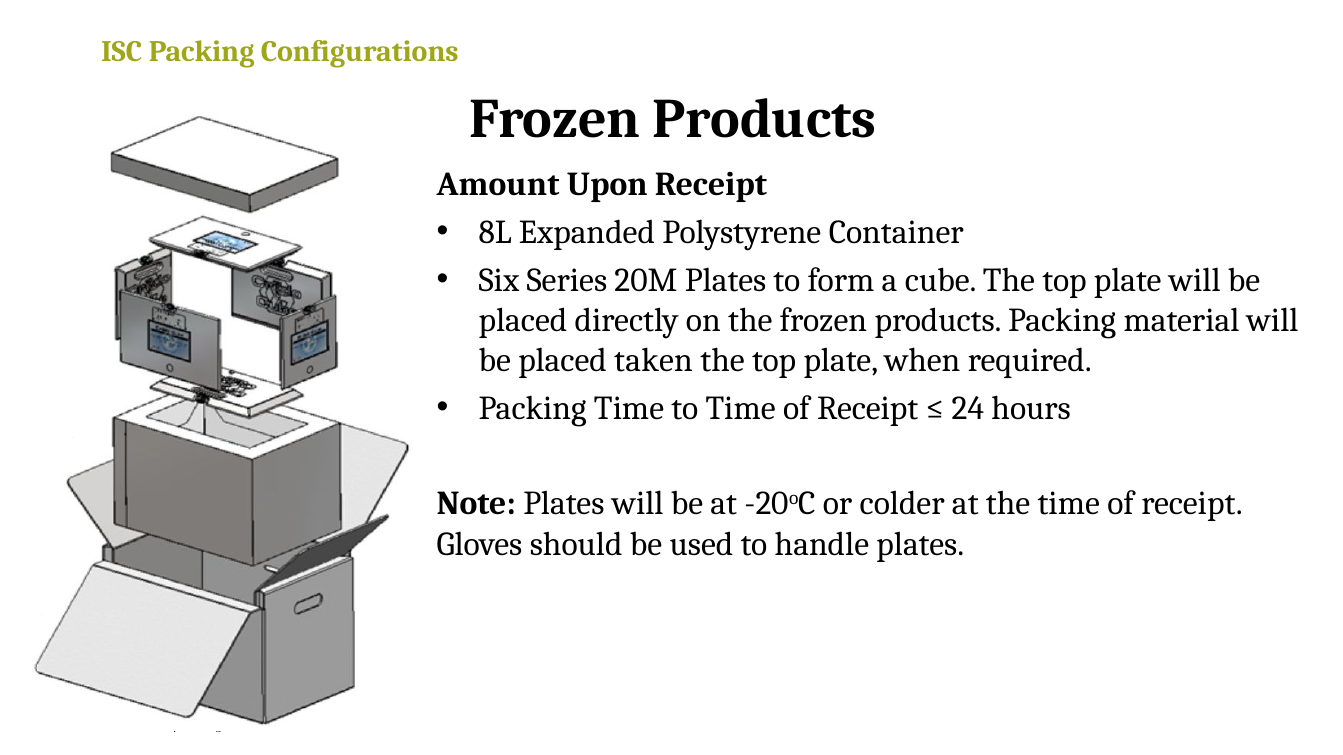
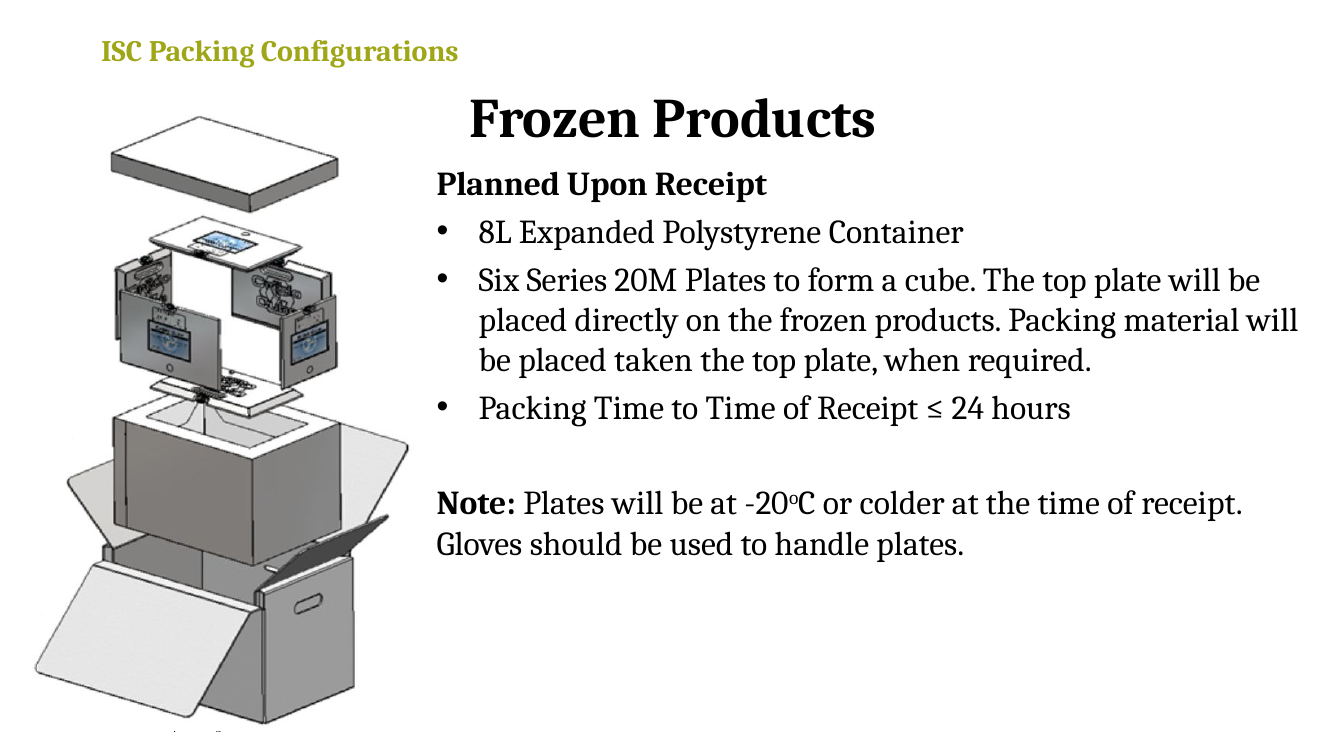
Amount: Amount -> Planned (498, 185)
